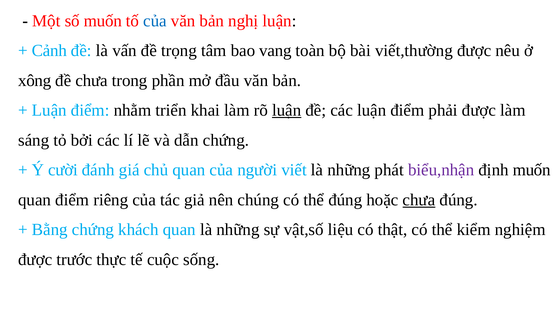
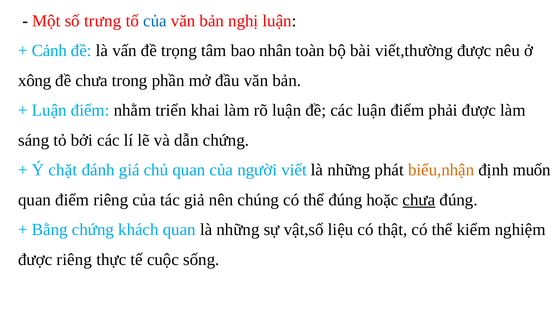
số muốn: muốn -> trưng (103, 21)
vang: vang -> nhân (275, 51)
luận underline: present -> none (287, 110)
cười: cười -> chặt (63, 170)
biểu,nhận colour: purple -> orange (441, 170)
được trước: trước -> riêng (74, 260)
